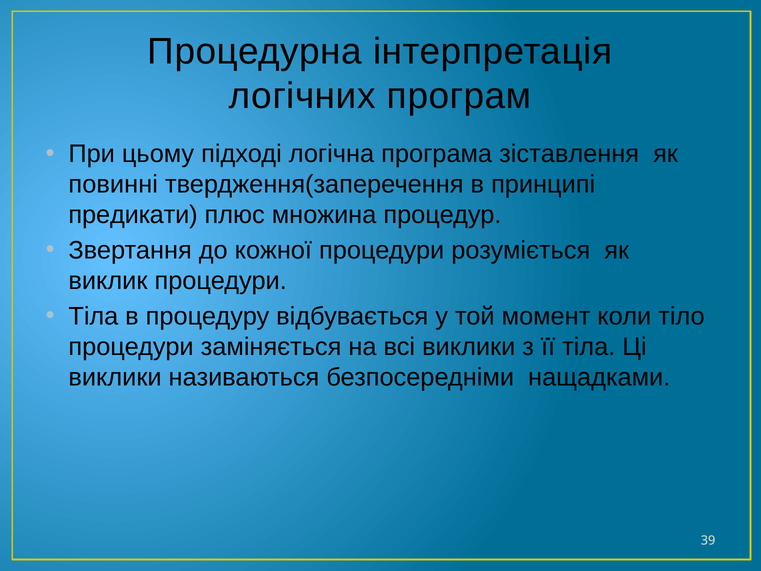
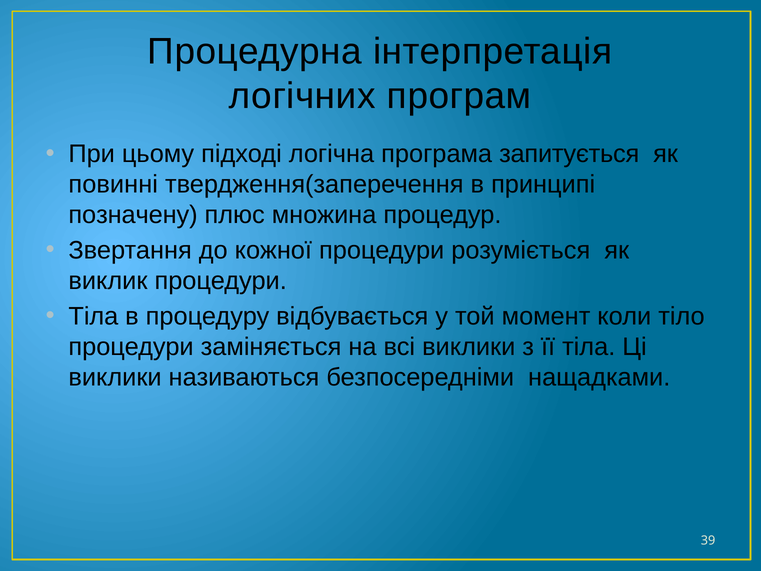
зіставлення: зіставлення -> запитується (569, 154)
предикати: предикати -> позначену (133, 215)
